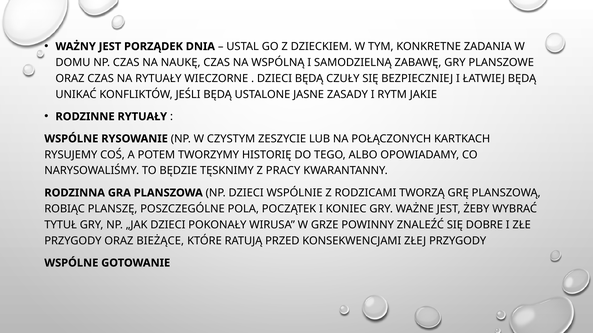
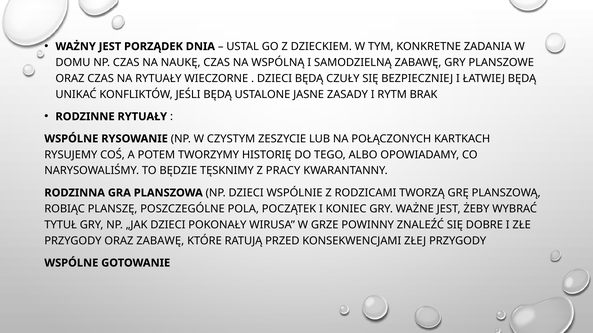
JAKIE: JAKIE -> BRAK (424, 95)
ORAZ BIEŻĄCE: BIEŻĄCE -> ZABAWĘ (160, 241)
